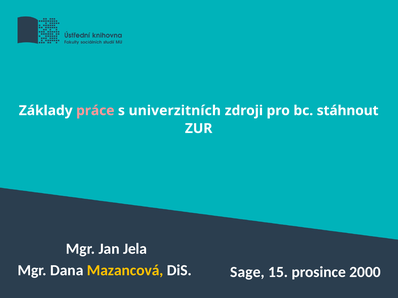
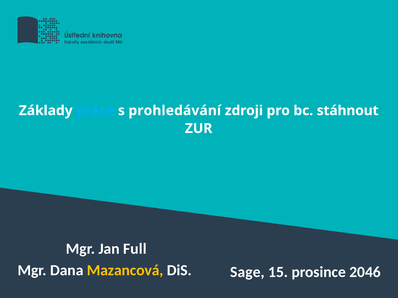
práce colour: pink -> light blue (95, 111)
univerzitních: univerzitních -> prohledávání (175, 111)
Jela: Jela -> Full (135, 249)
2000: 2000 -> 2046 (365, 272)
